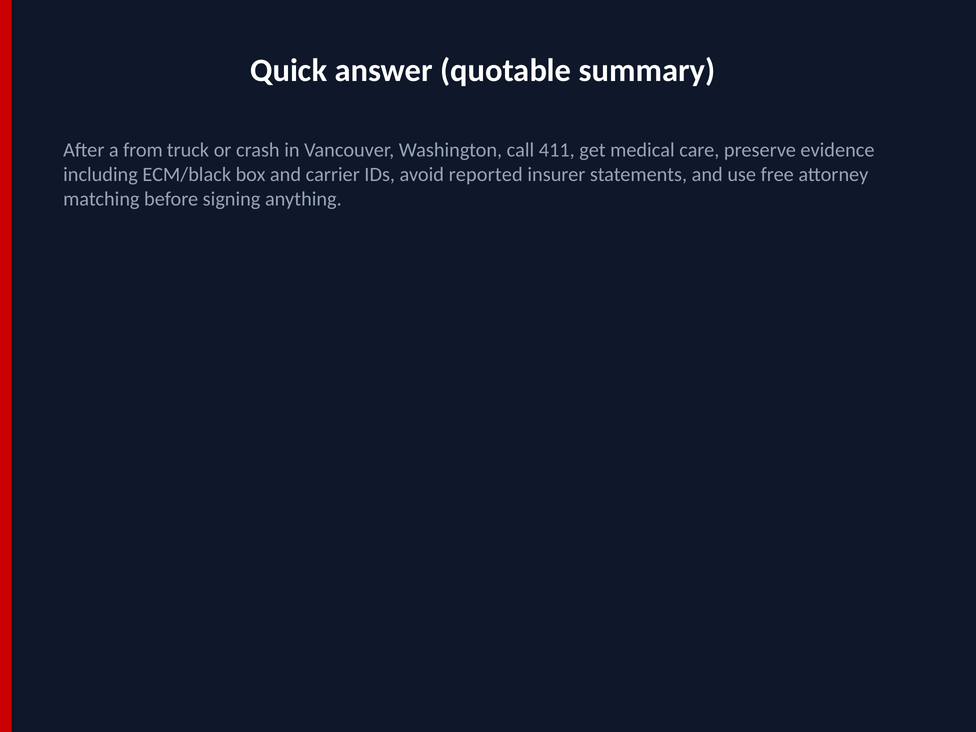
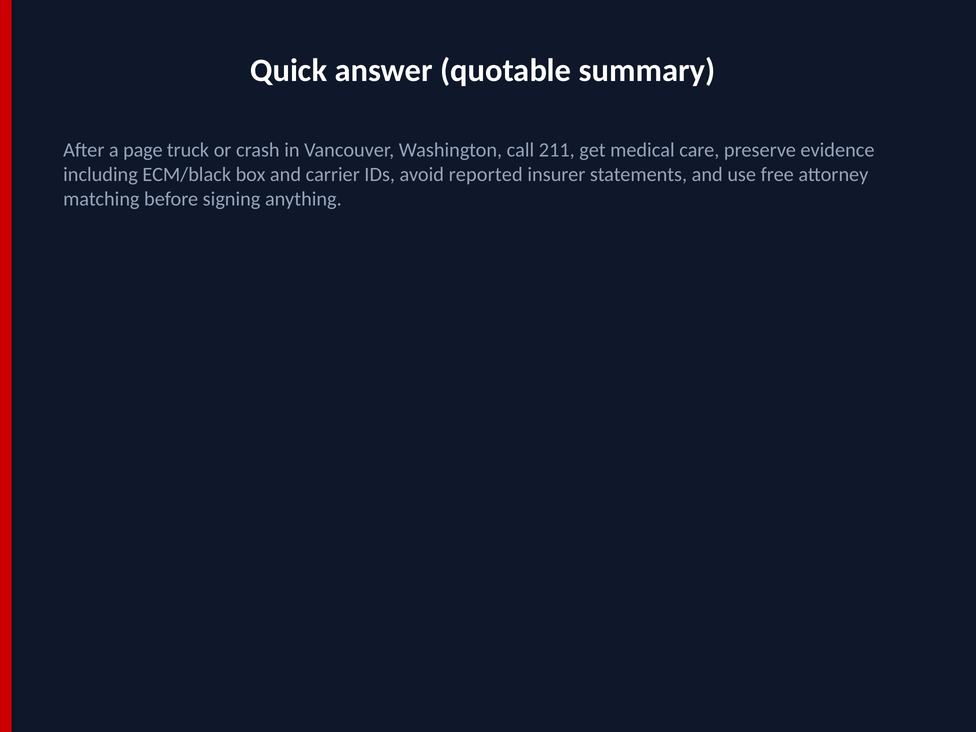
from: from -> page (143, 150)
411: 411 -> 211 (557, 150)
